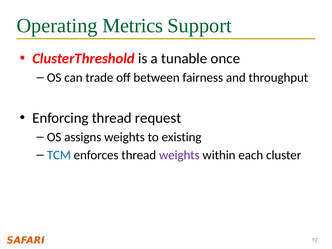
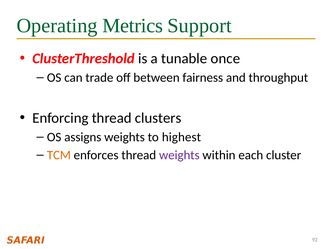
request: request -> clusters (158, 118)
existing: existing -> highest (181, 137)
TCM colour: blue -> orange (59, 155)
